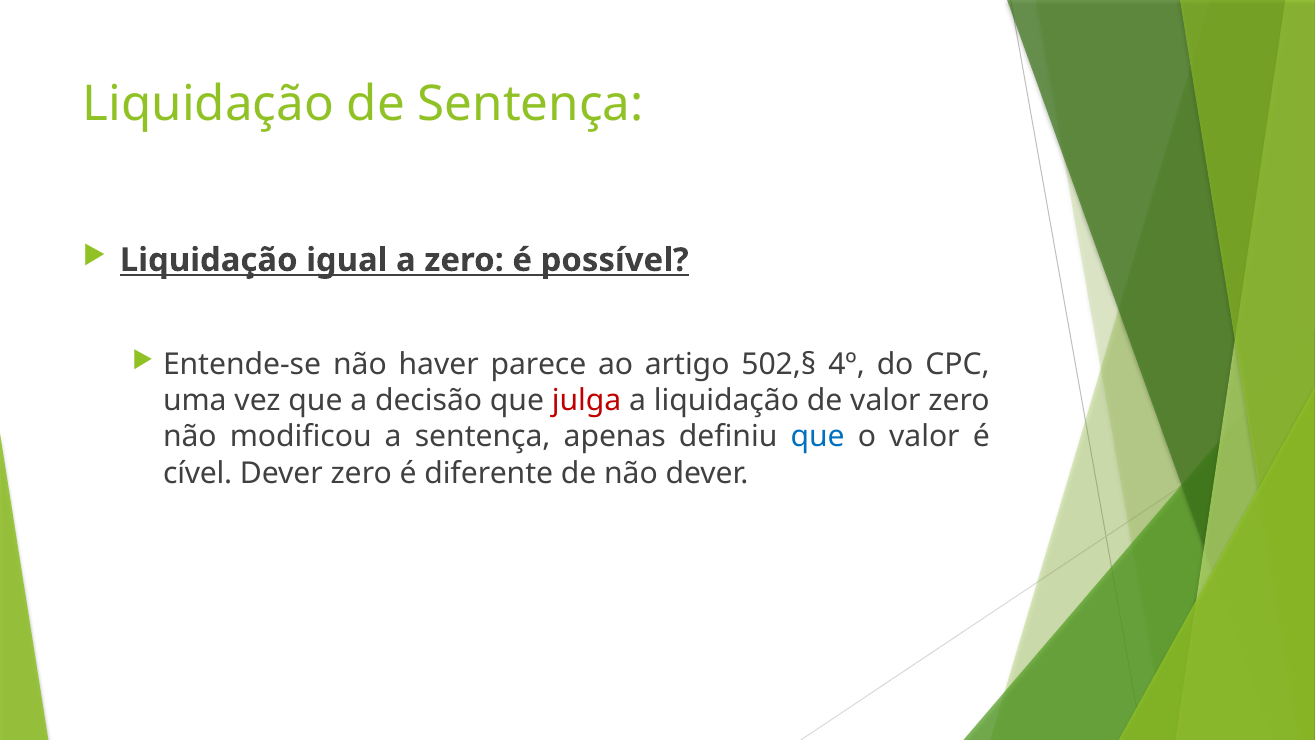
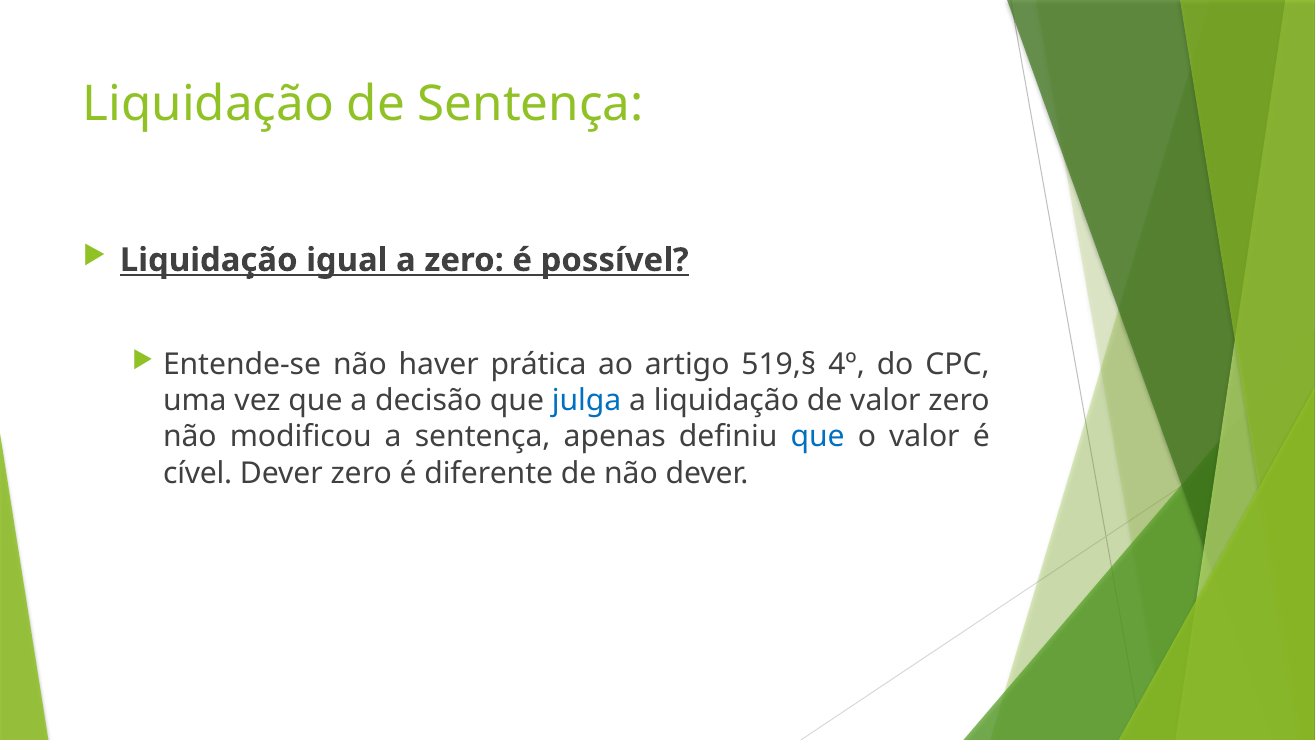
parece: parece -> prática (539, 364)
502,§: 502,§ -> 519,§ (779, 364)
julga colour: red -> blue (587, 401)
